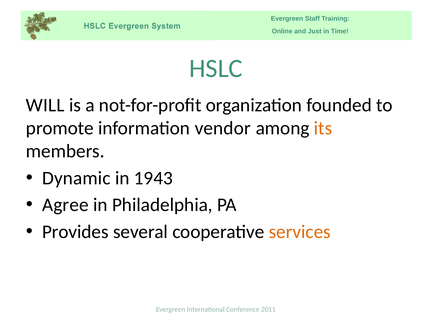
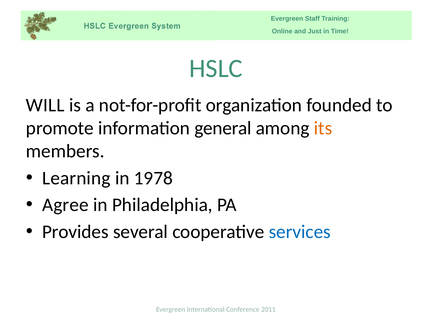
vendor: vendor -> general (223, 128)
Dynamic: Dynamic -> Learning (76, 178)
1943: 1943 -> 1978 (153, 178)
services colour: orange -> blue (300, 232)
